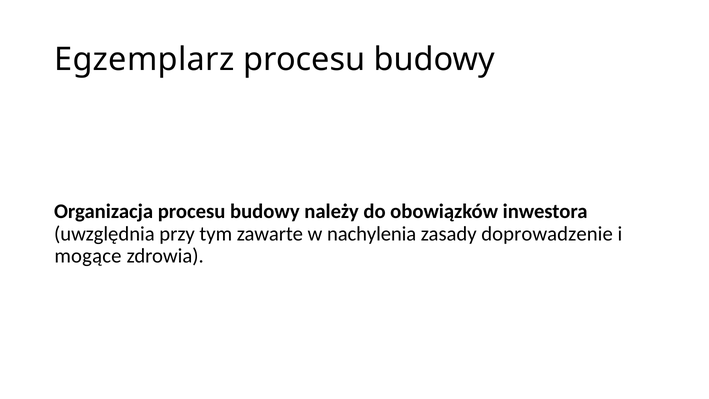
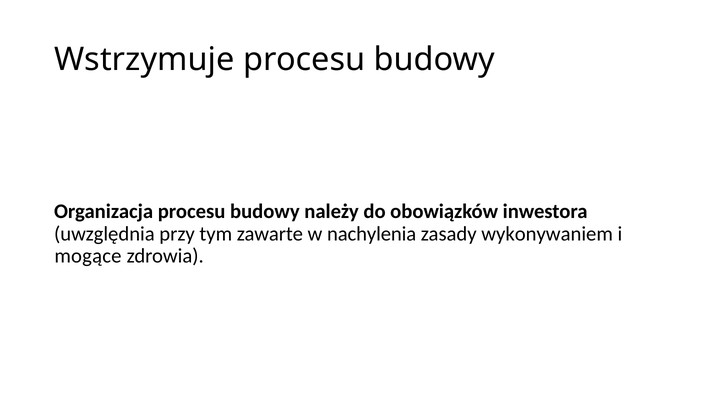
Egzemplarz: Egzemplarz -> Wstrzymuje (144, 60)
doprowadzenie: doprowadzenie -> wykonywaniem (547, 234)
